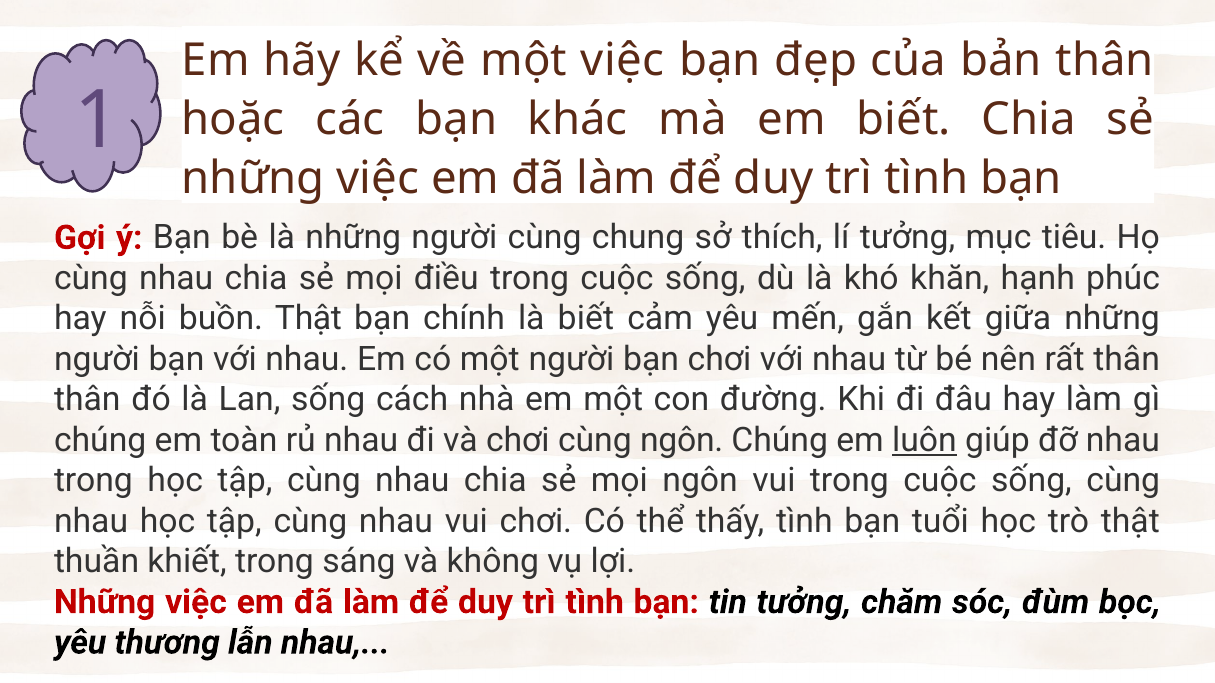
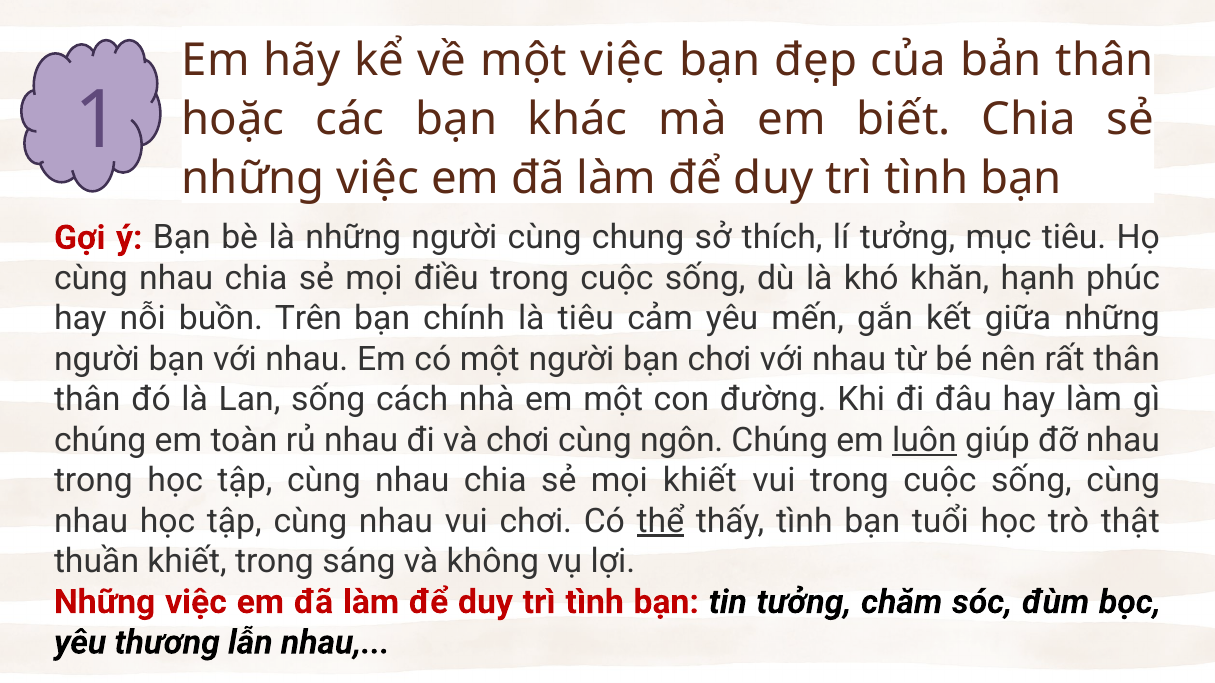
buồn Thật: Thật -> Trên (308, 319)
là biết: biết -> tiêu (586, 319)
mọi ngôn: ngôn -> khiết (700, 481)
thể underline: none -> present (660, 521)
